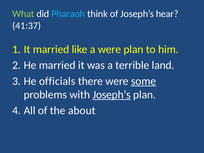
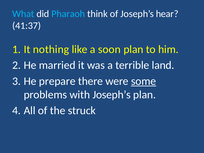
What colour: light green -> light blue (23, 14)
It married: married -> nothing (51, 49)
a were: were -> soon (109, 49)
officials: officials -> prepare (57, 81)
Joseph’s underline: present -> none (112, 95)
about: about -> struck (82, 111)
